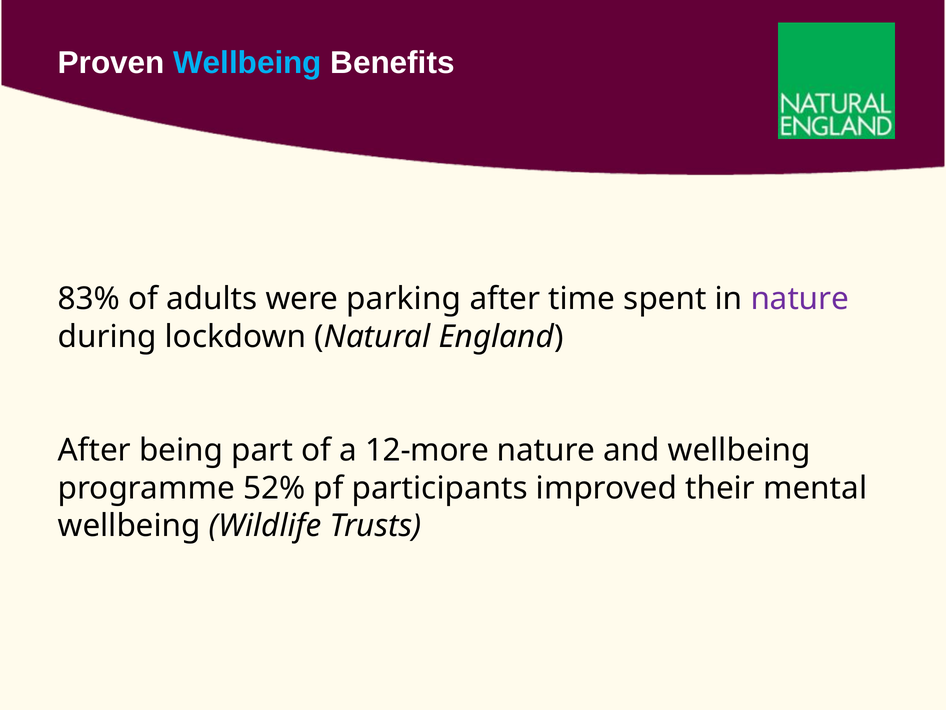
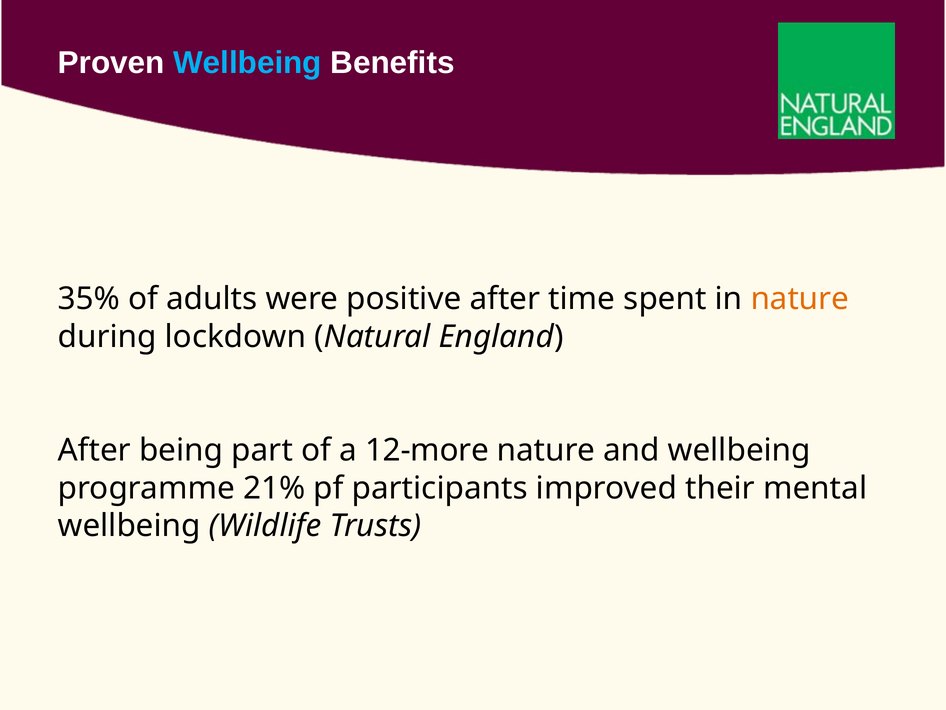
83%: 83% -> 35% (89, 299)
parking: parking -> positive (404, 299)
nature colour: purple -> orange (800, 299)
52%: 52% -> 21% (274, 488)
